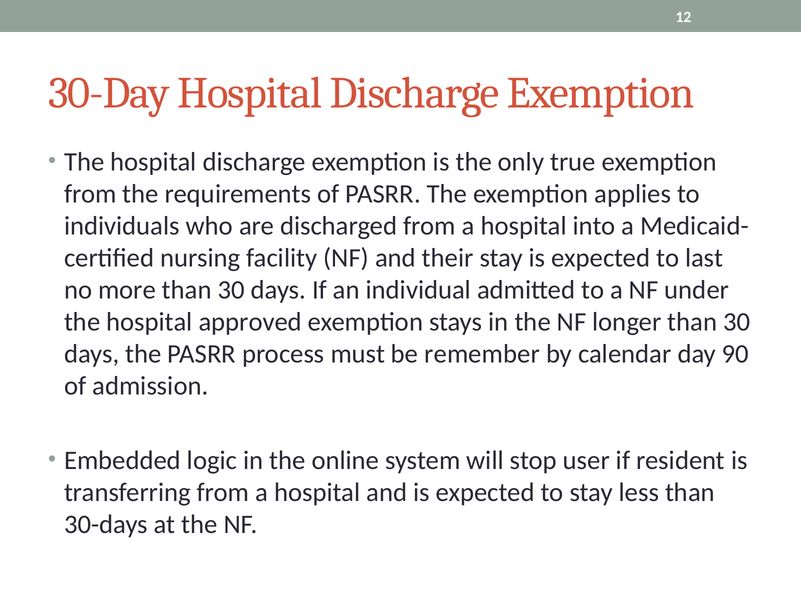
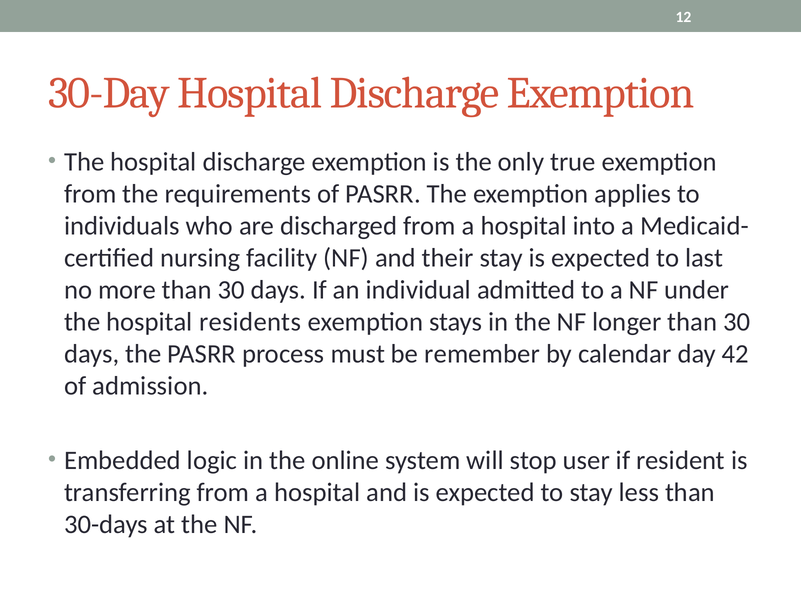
approved: approved -> residents (250, 322)
90: 90 -> 42 (735, 354)
